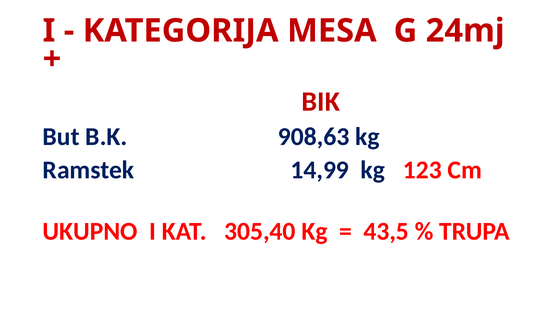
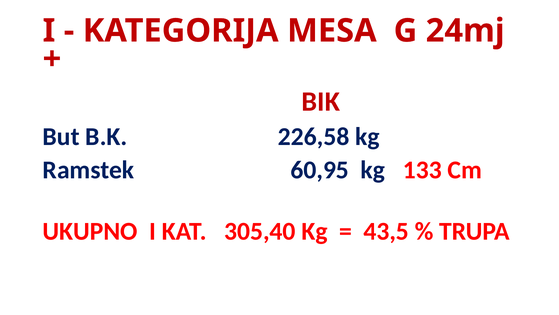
908,63: 908,63 -> 226,58 (314, 136)
14,99: 14,99 -> 60,95 (320, 170)
123: 123 -> 133 (422, 170)
